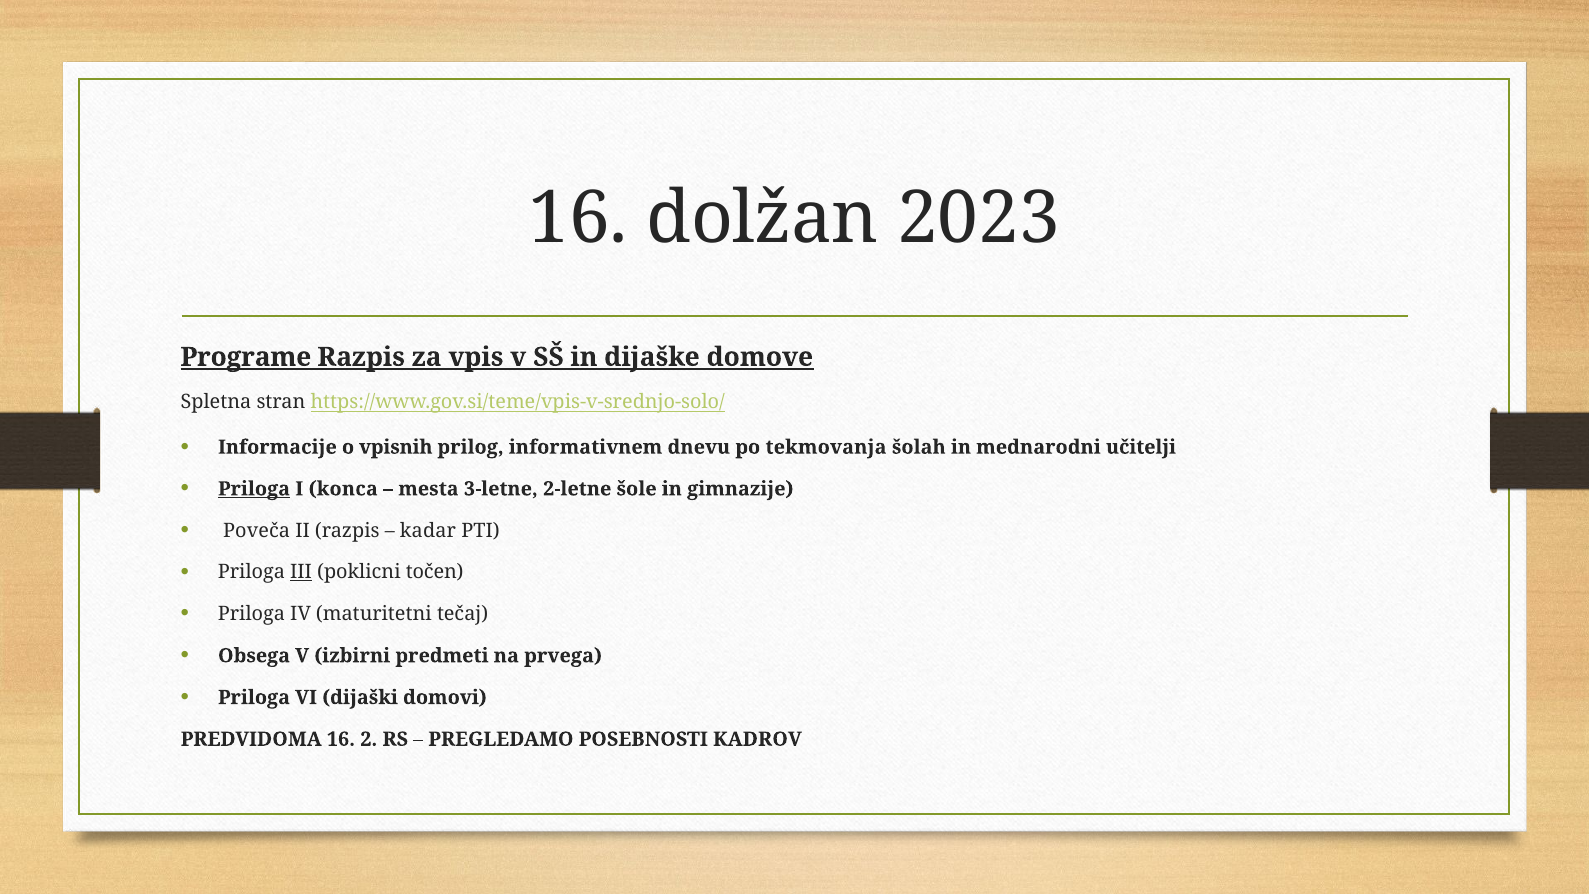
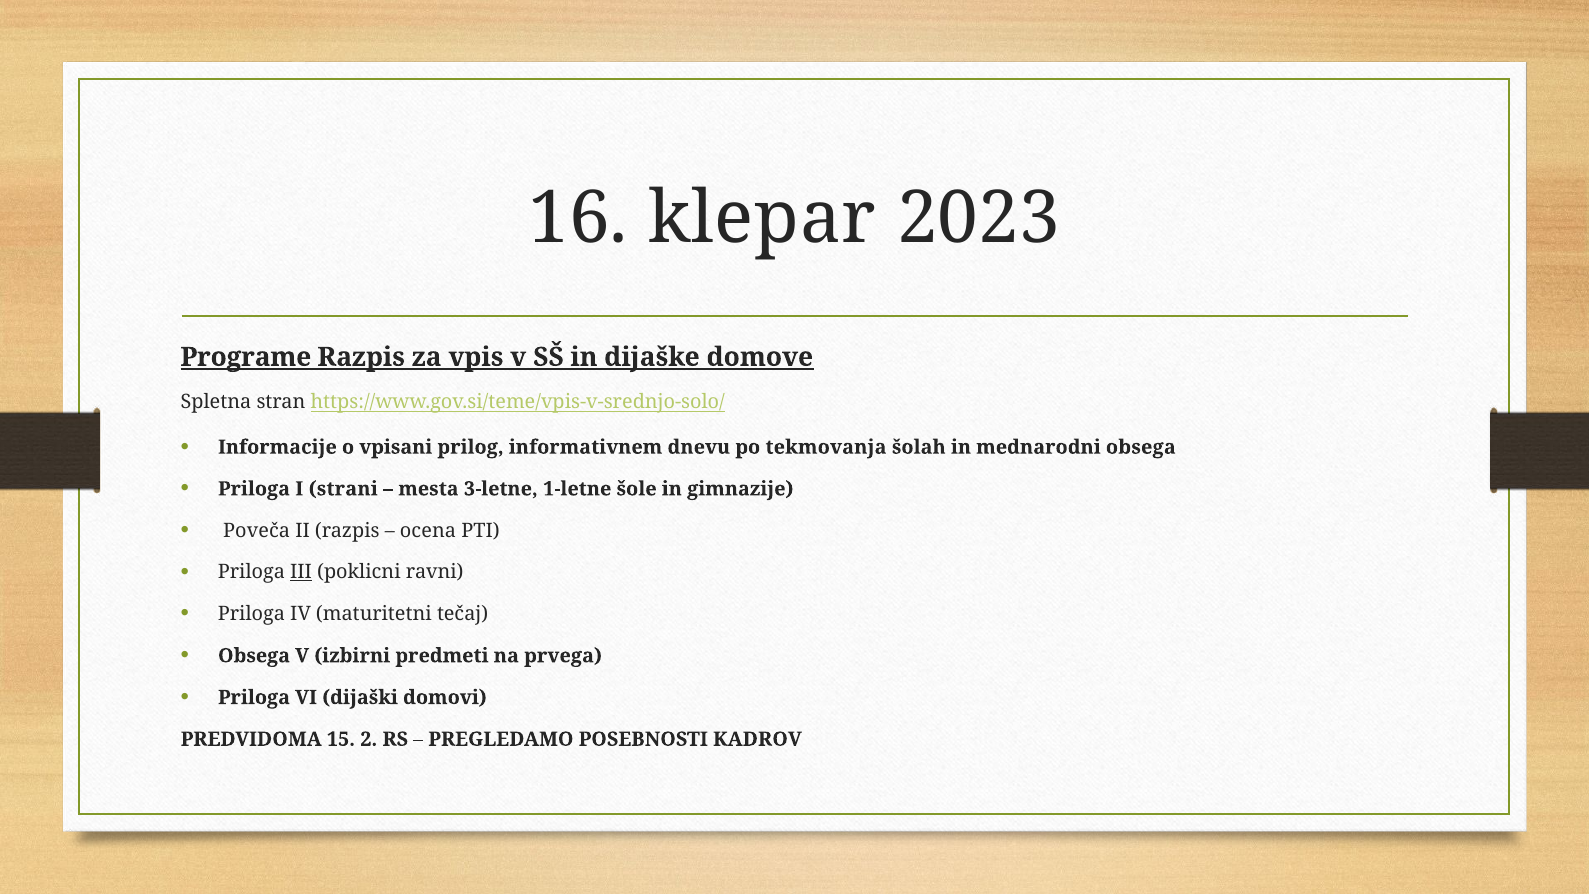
dolžan: dolžan -> klepar (762, 218)
vpisnih: vpisnih -> vpisani (396, 447)
mednarodni učitelji: učitelji -> obsega (1141, 447)
Priloga underline: present -> none (254, 489)
konca: konca -> strani (343, 489)
2-letne: 2-letne -> 1-letne (577, 489)
kadar: kadar -> ocena (428, 530)
točen: točen -> ravni (435, 572)
PREDVIDOMA 16: 16 -> 15 (341, 739)
